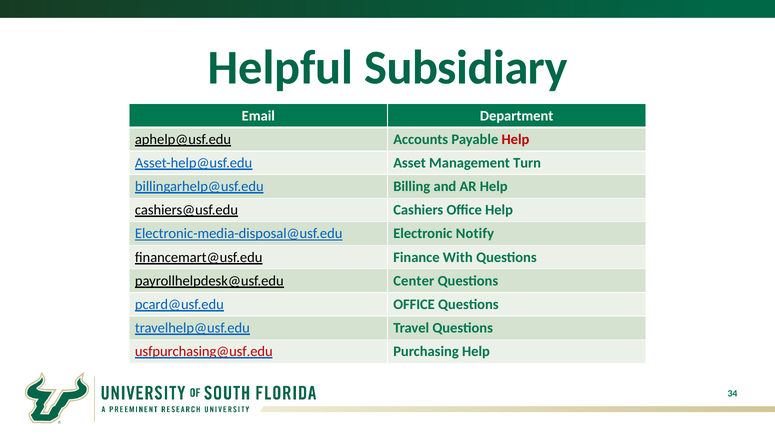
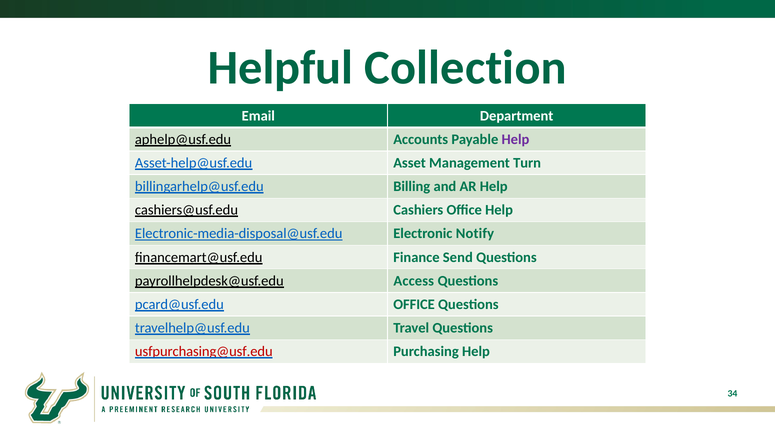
Subsidiary: Subsidiary -> Collection (466, 68)
Help colour: red -> purple (515, 139)
With: With -> Send (458, 257)
Center: Center -> Access (414, 281)
